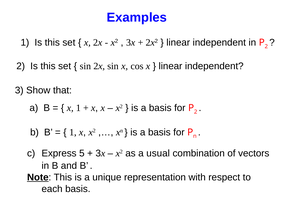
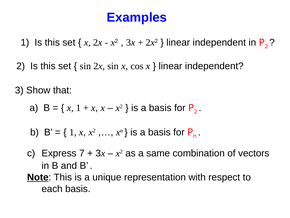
5: 5 -> 7 (82, 153)
usual: usual -> same (158, 153)
